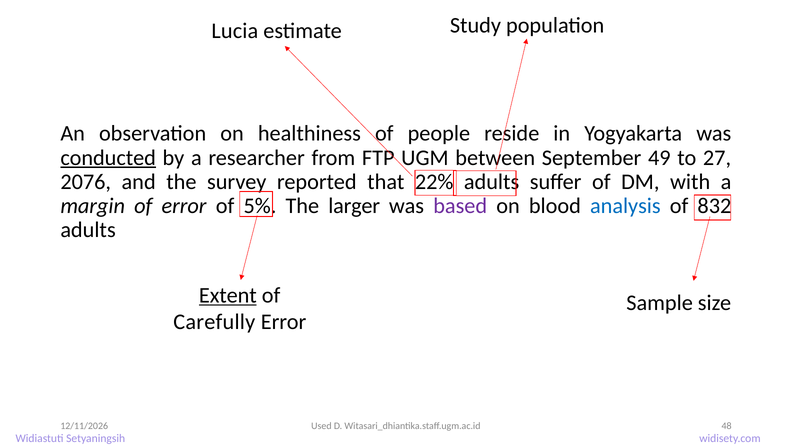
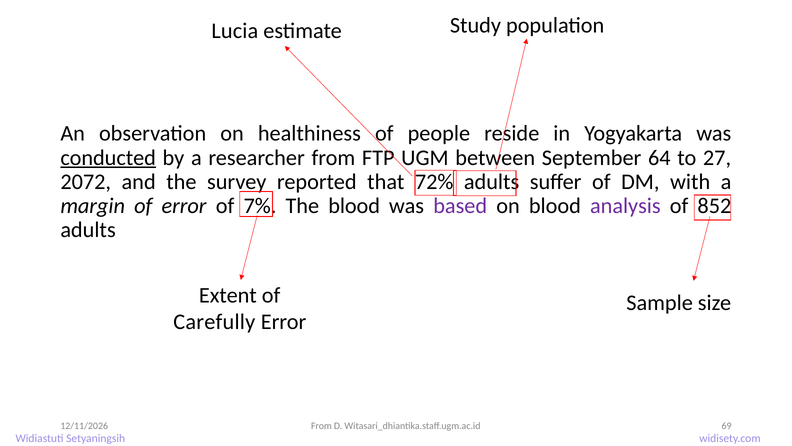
49: 49 -> 64 (659, 158)
2076: 2076 -> 2072 (86, 182)
22%: 22% -> 72% (434, 182)
5%: 5% -> 7% (260, 206)
The larger: larger -> blood (354, 206)
analysis colour: blue -> purple (625, 206)
832: 832 -> 852 (714, 206)
Extent underline: present -> none (228, 295)
Used: Used -> From (321, 425)
48: 48 -> 69 (727, 425)
